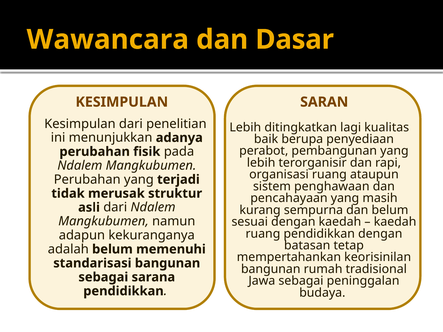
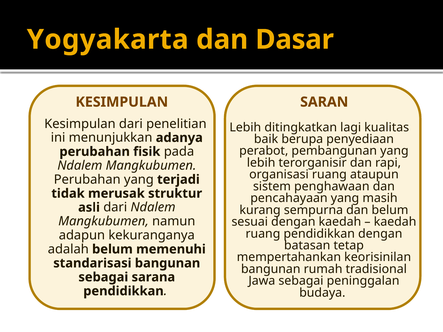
Wawancara: Wawancara -> Yogyakarta (108, 40)
